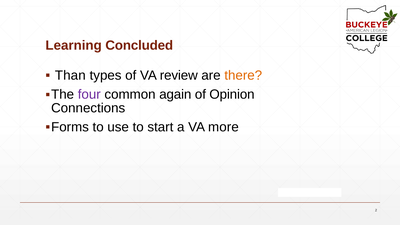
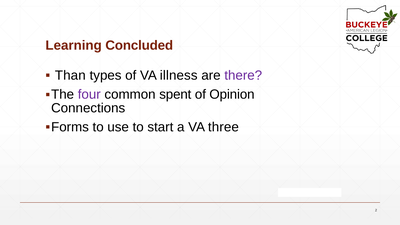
review: review -> illness (179, 75)
there colour: orange -> purple (243, 75)
again: again -> spent (175, 94)
more: more -> three (223, 127)
